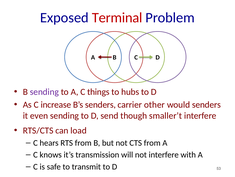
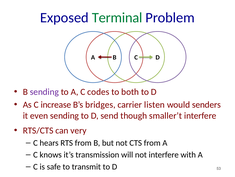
Terminal colour: red -> green (117, 18)
things: things -> codes (98, 92)
hubs: hubs -> both (130, 92)
B’s senders: senders -> bridges (100, 104)
other: other -> listen (154, 104)
load: load -> very (79, 130)
